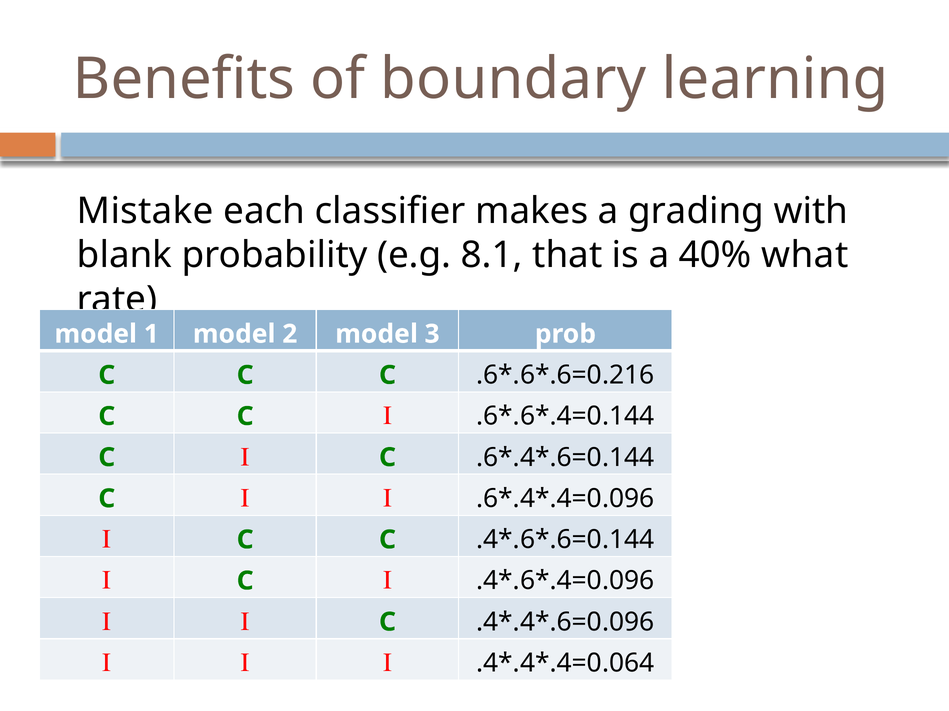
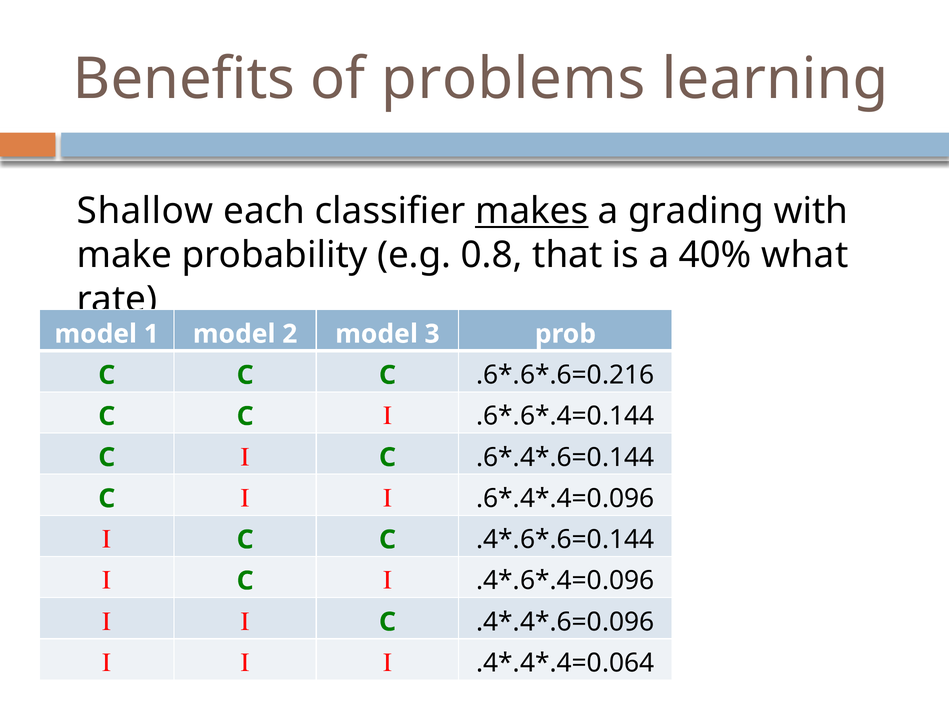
boundary: boundary -> problems (513, 79)
Mistake: Mistake -> Shallow (145, 211)
makes underline: none -> present (532, 211)
blank: blank -> make (125, 256)
8.1: 8.1 -> 0.8 (492, 256)
